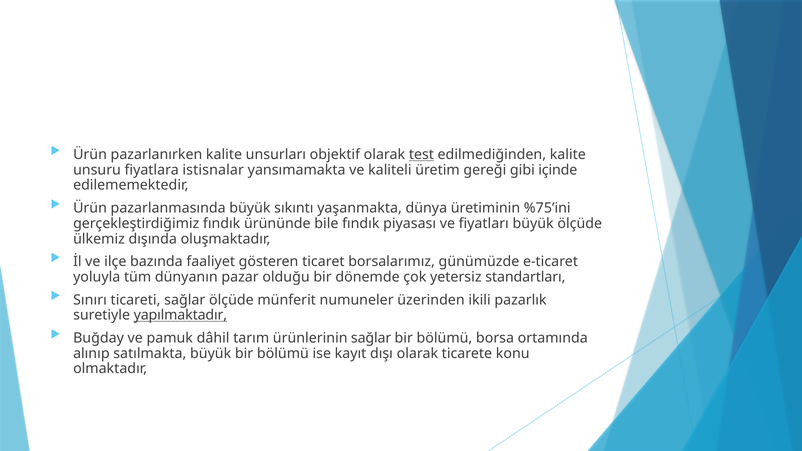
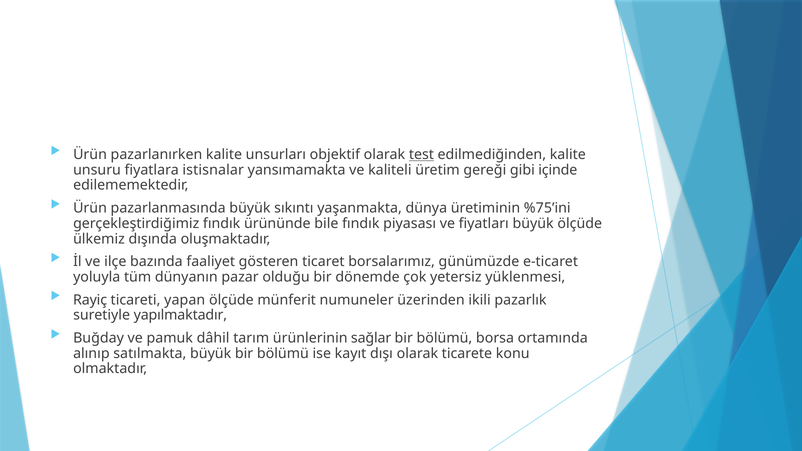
standartları: standartları -> yüklenmesi (525, 277)
Sınırı: Sınırı -> Rayiç (90, 300)
ticareti sağlar: sağlar -> yapan (185, 300)
yapılmaktadır underline: present -> none (180, 315)
